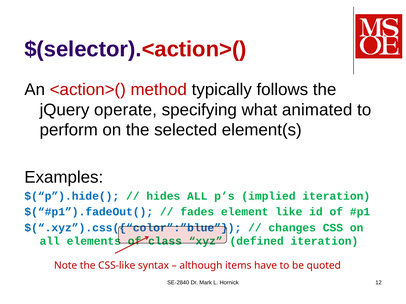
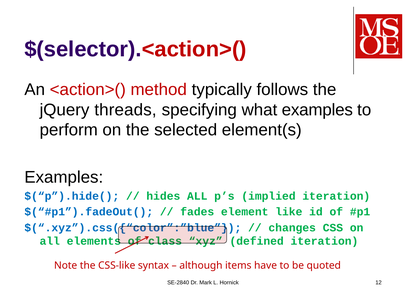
operate: operate -> threads (125, 110)
what animated: animated -> examples (317, 110)
